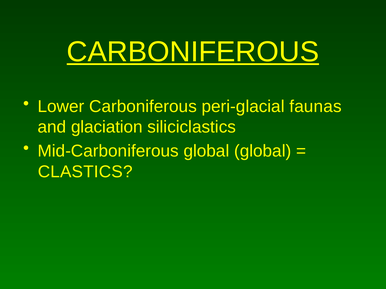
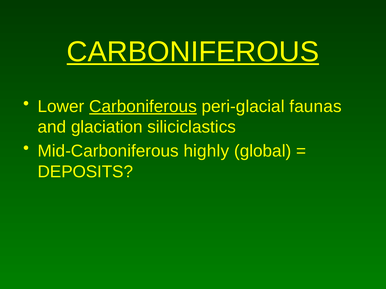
Carboniferous underline: none -> present (143, 107)
Mid-Carboniferous global: global -> highly (206, 151)
CLASTICS: CLASTICS -> DEPOSITS (85, 172)
